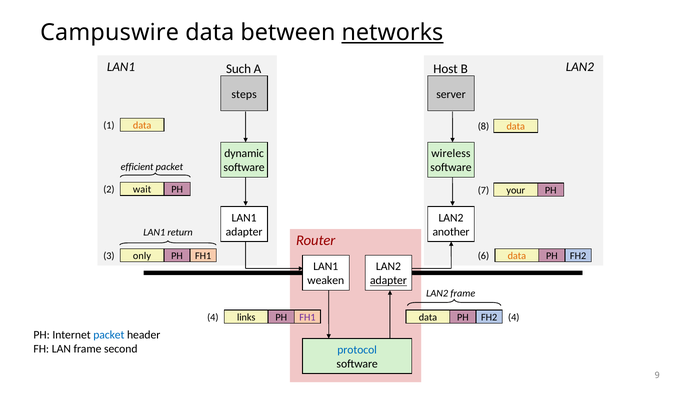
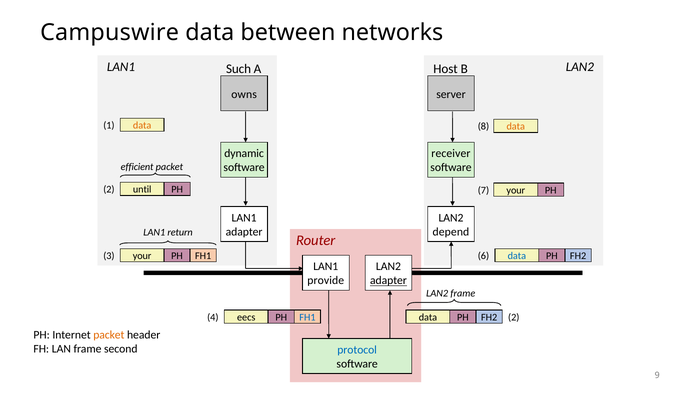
networks underline: present -> none (392, 33)
steps: steps -> owns (244, 94)
wireless: wireless -> receiver (451, 153)
wait: wait -> until (142, 189)
another: another -> depend (451, 232)
only: only -> your (142, 256)
data colour: orange -> blue (517, 256)
weaken: weaken -> provide (326, 280)
links: links -> eecs (246, 317)
FH1 colour: purple -> blue (307, 317)
FH2 4: 4 -> 2 (514, 317)
packet colour: blue -> orange (109, 335)
